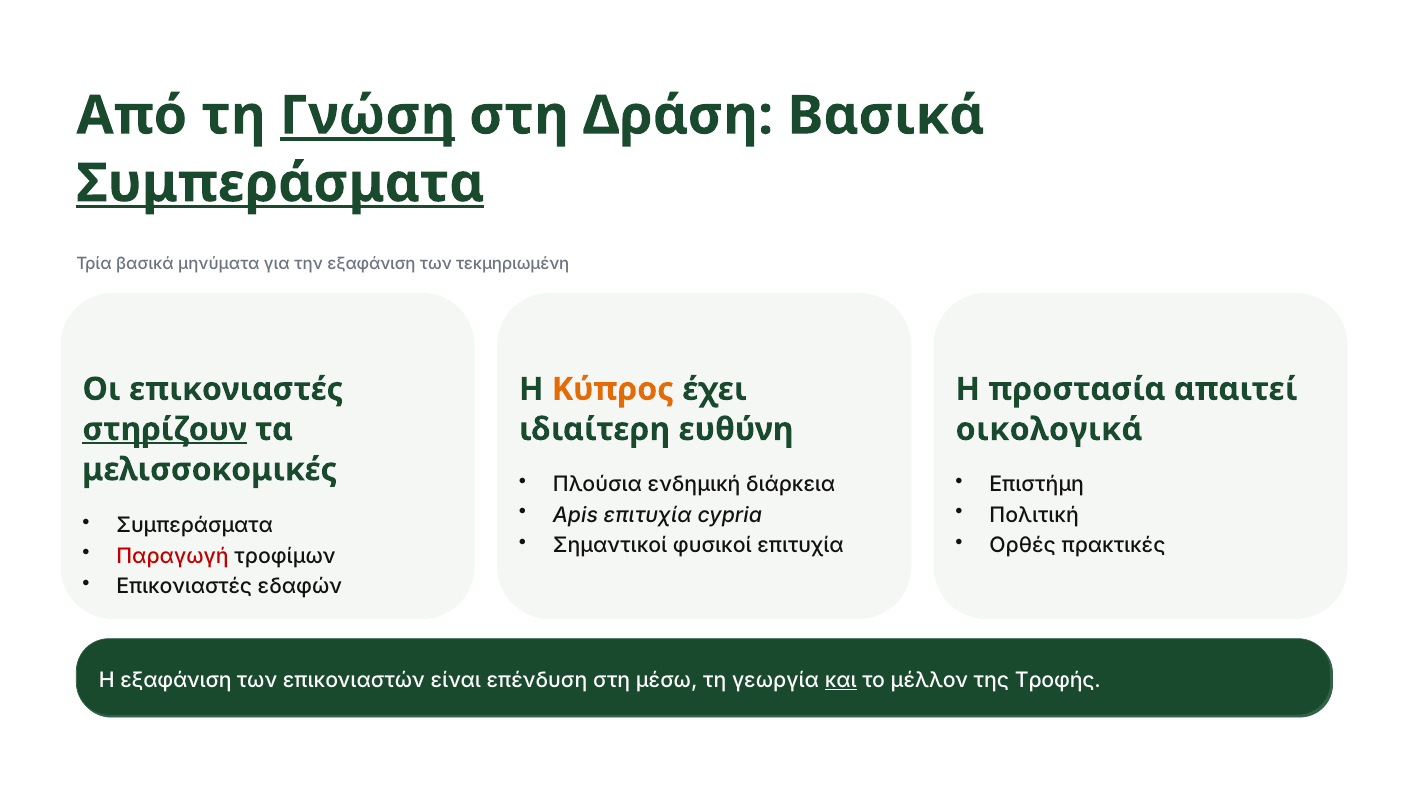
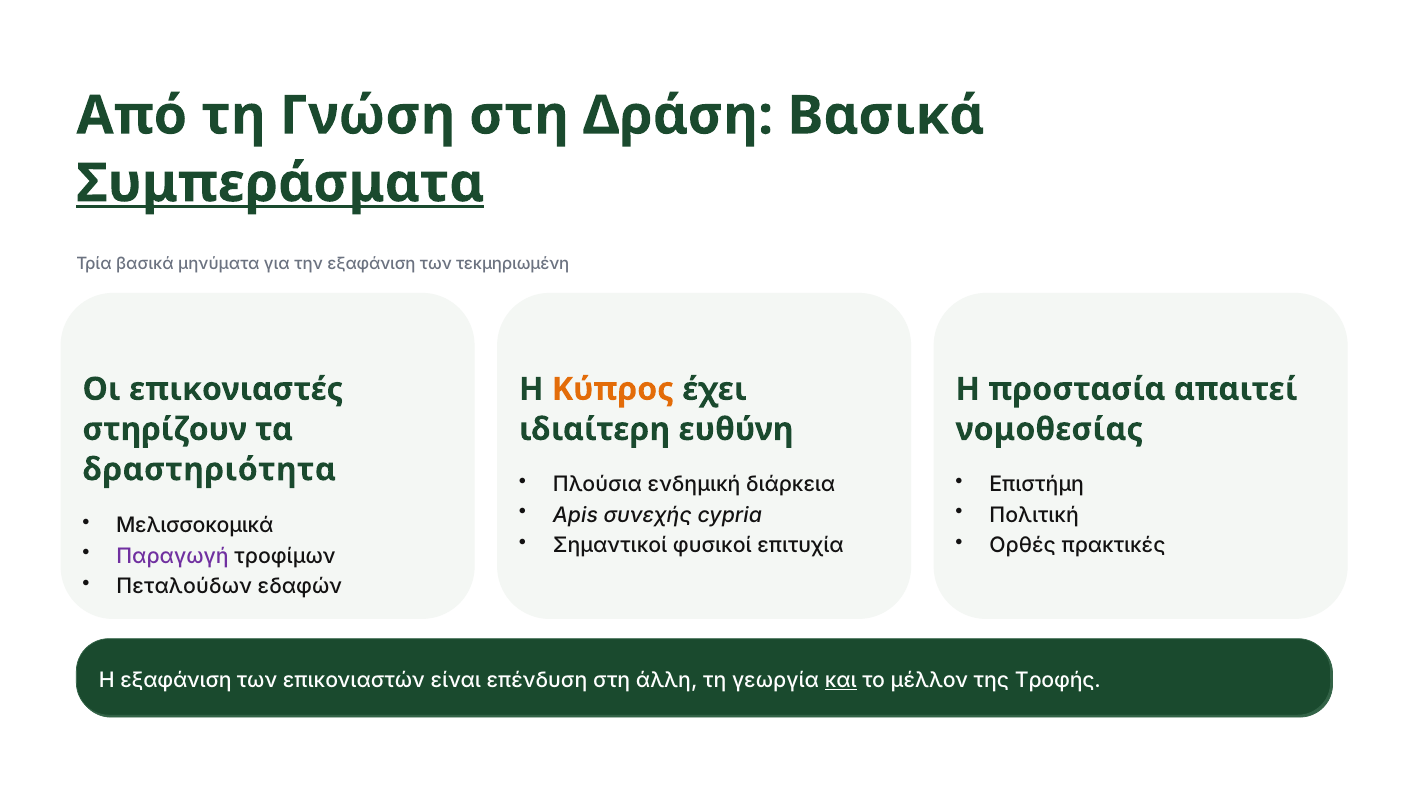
Γνώση underline: present -> none (368, 116)
στηρίζουν underline: present -> none (165, 429)
οικολογικά: οικολογικά -> νομοθεσίας (1049, 429)
μελισσοκομικές: μελισσοκομικές -> δραστηριότητα (209, 469)
Apis επιτυχία: επιτυχία -> συνεχής (648, 515)
Συμπεράσματα: Συμπεράσματα -> Μελισσοκομικά (195, 525)
Παραγωγή colour: red -> purple (173, 556)
Επικονιαστές: Επικονιαστές -> Πεταλούδων (184, 586)
μέσω: μέσω -> άλλη (667, 680)
